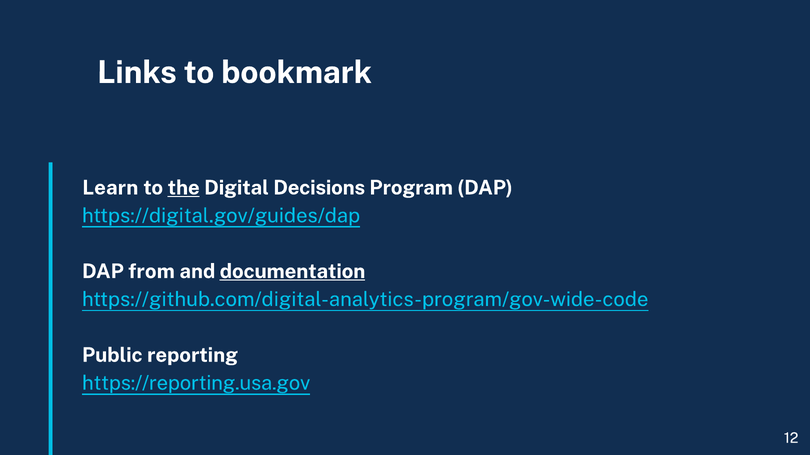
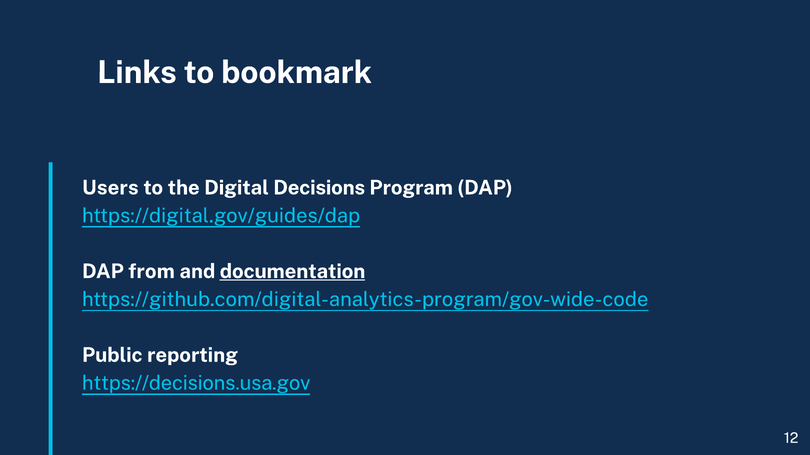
Learn: Learn -> Users (110, 188)
the underline: present -> none (184, 188)
https://reporting.usa.gov: https://reporting.usa.gov -> https://decisions.usa.gov (196, 384)
